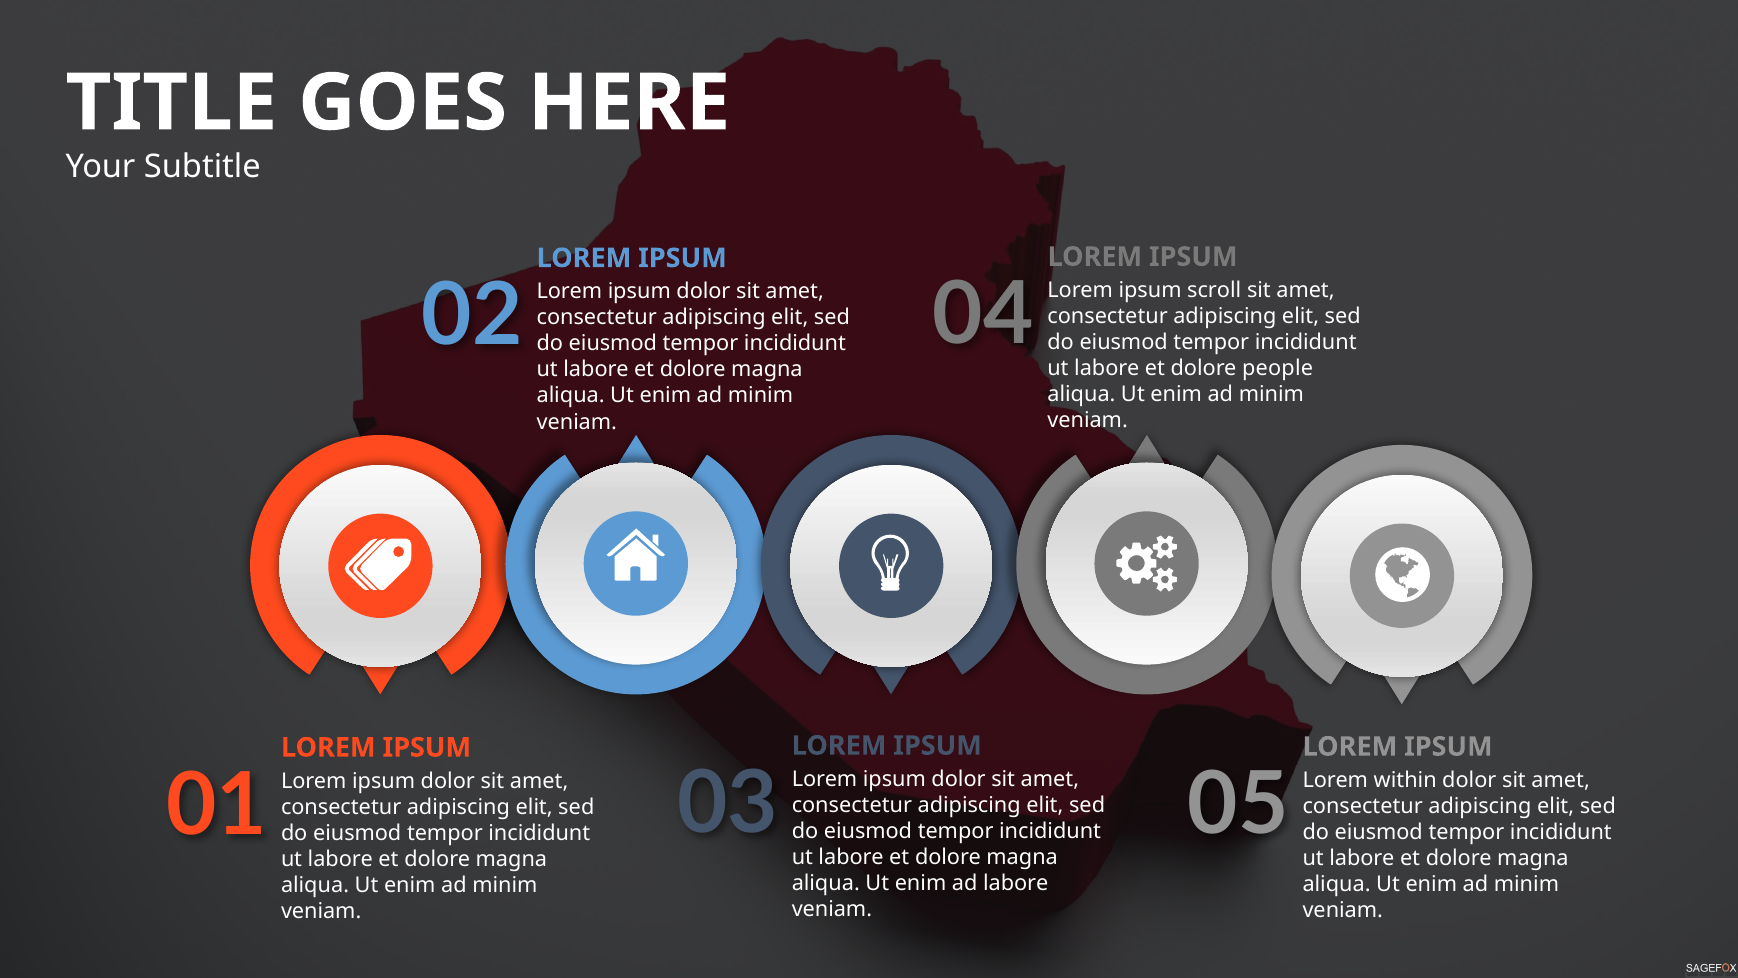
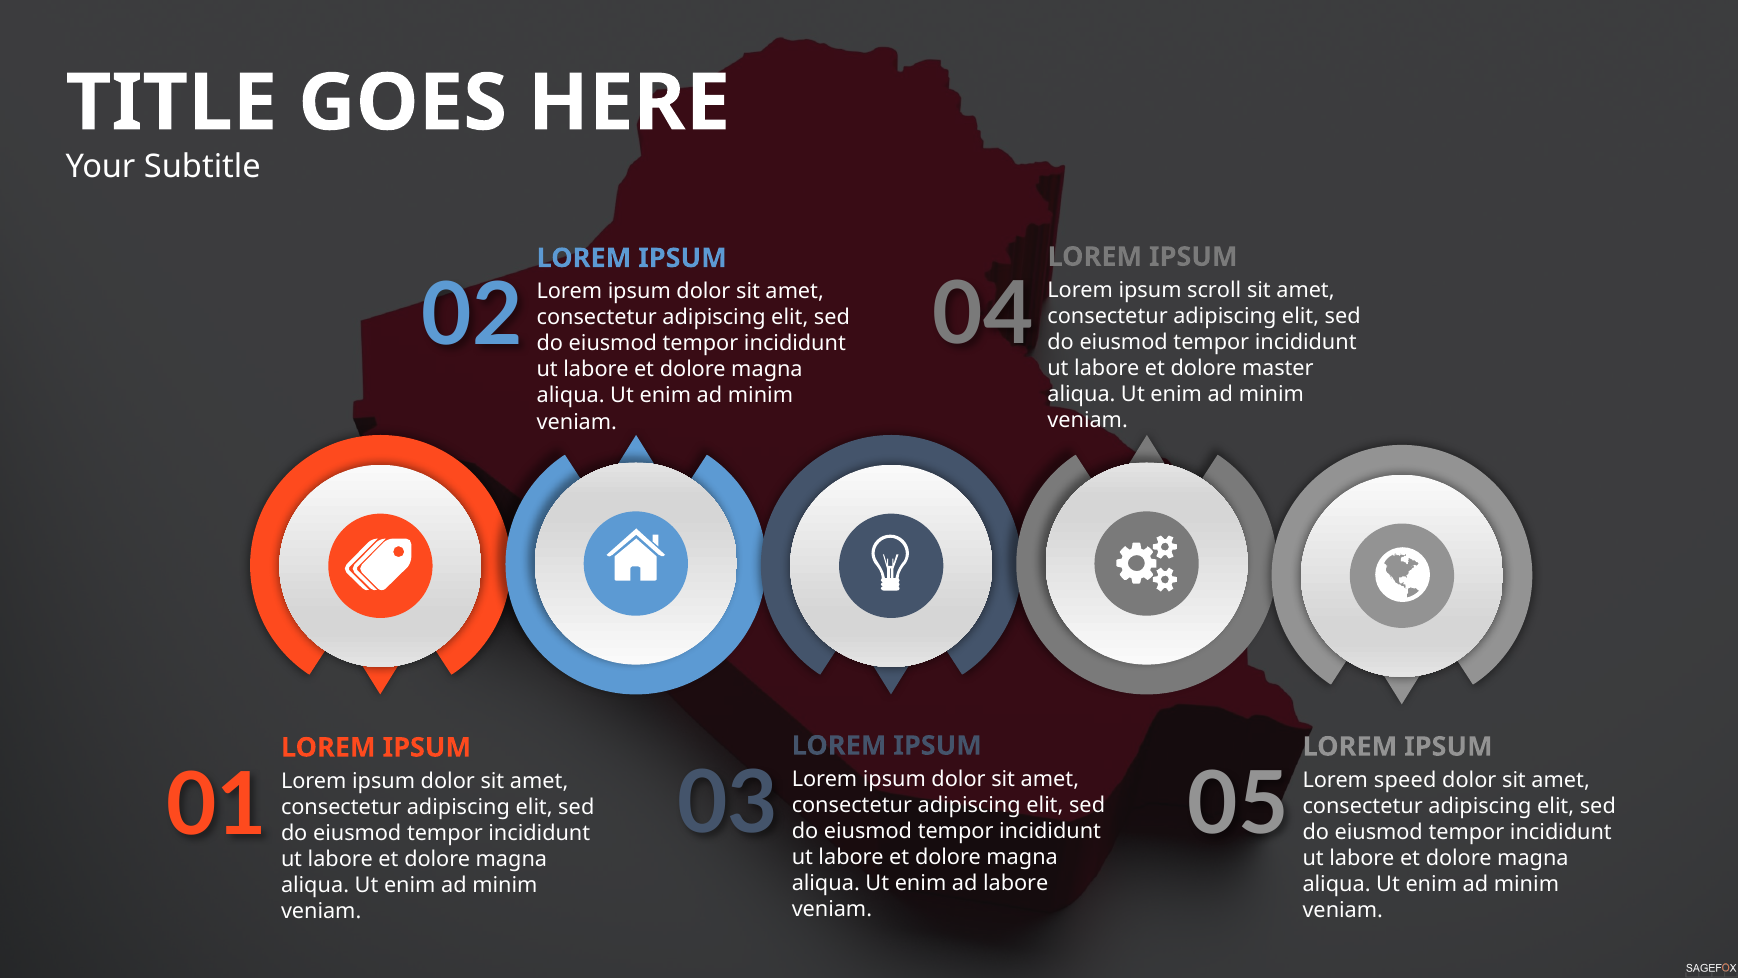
people: people -> master (1278, 368)
within: within -> speed (1405, 780)
